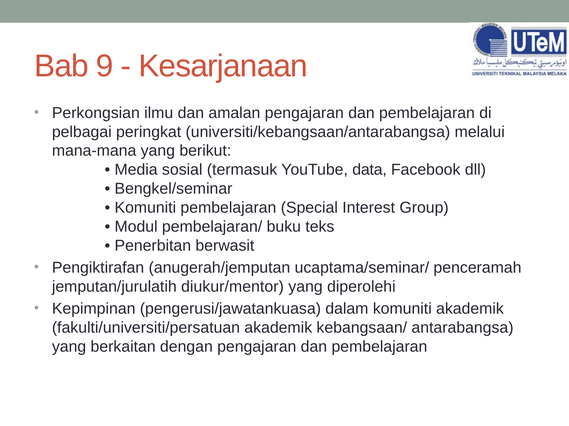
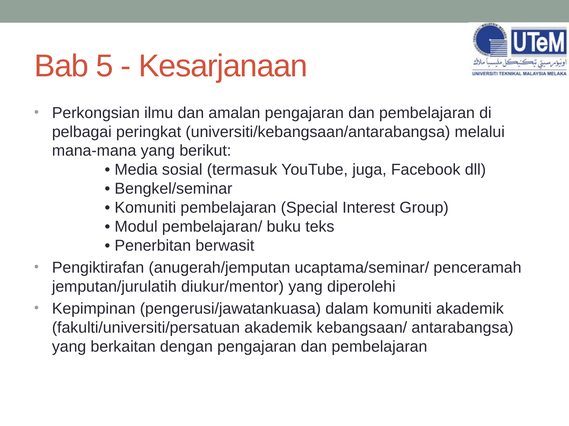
9: 9 -> 5 (105, 66)
data: data -> juga (369, 170)
